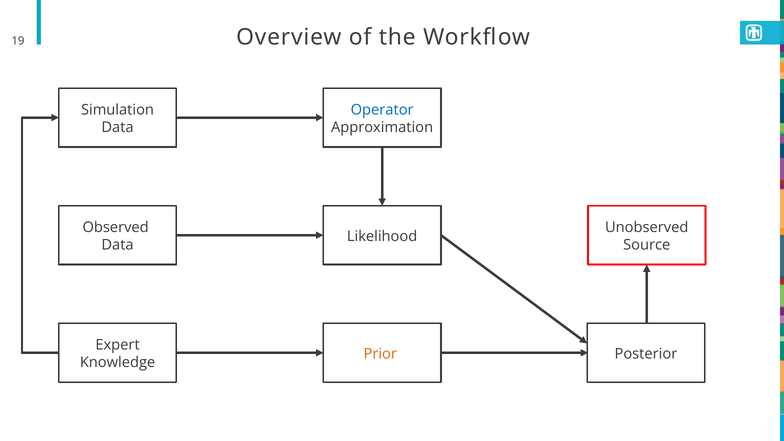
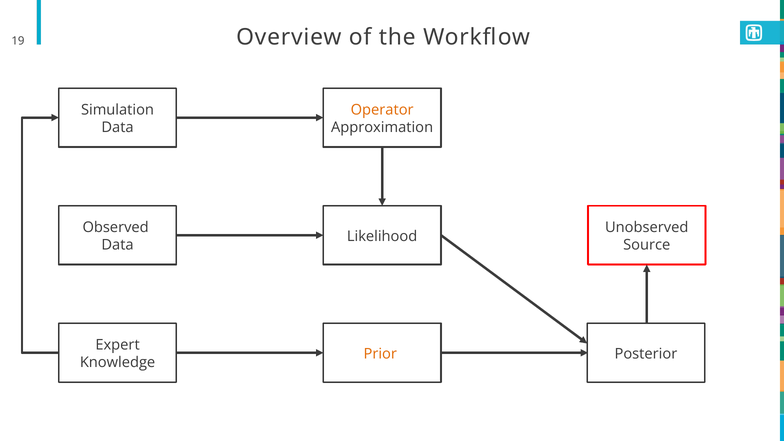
Operator colour: blue -> orange (382, 110)
